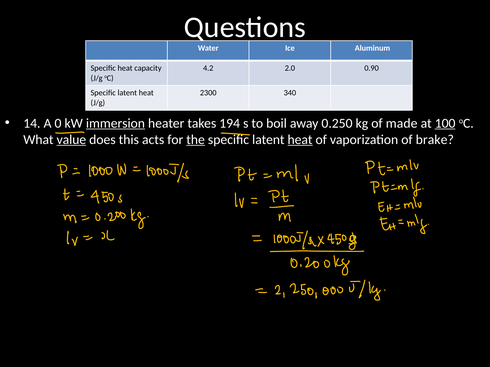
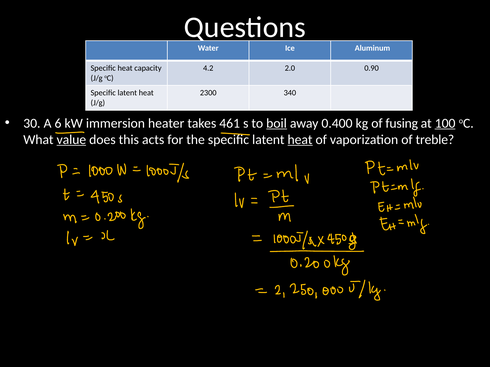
14: 14 -> 30 (32, 123)
0: 0 -> 6 (58, 123)
immersion underline: present -> none (115, 123)
194: 194 -> 461 (230, 123)
boil underline: none -> present (277, 123)
0.250: 0.250 -> 0.400 (337, 123)
made: made -> fusing (402, 123)
the underline: present -> none (196, 140)
brake: brake -> treble (435, 140)
